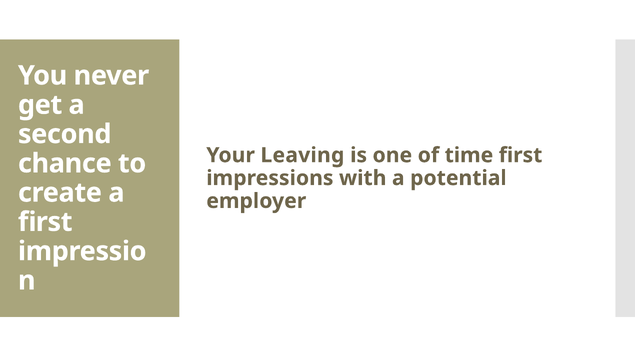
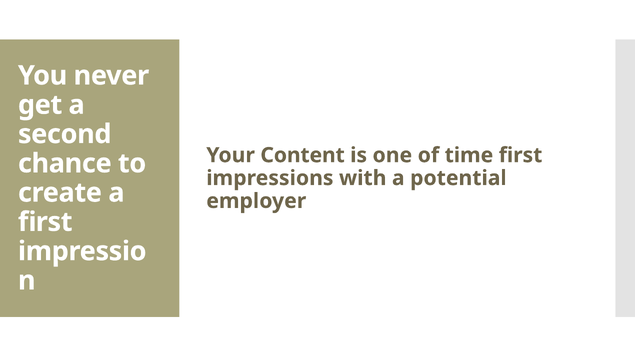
Leaving: Leaving -> Content (303, 155)
